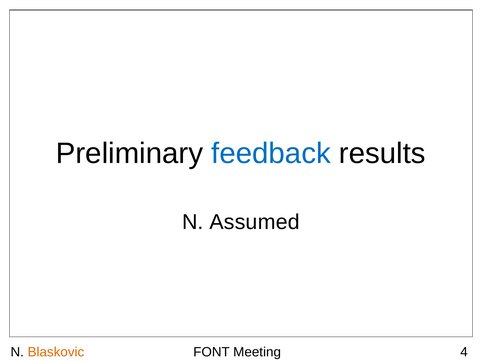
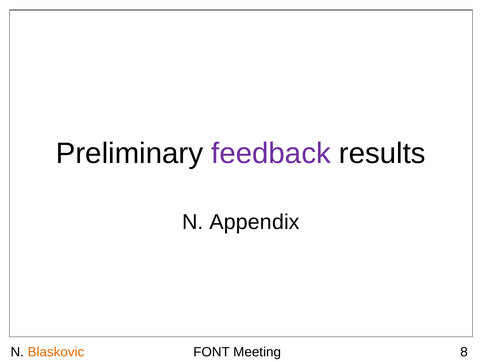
feedback colour: blue -> purple (271, 153)
Assumed: Assumed -> Appendix (255, 222)
4: 4 -> 8 (464, 352)
